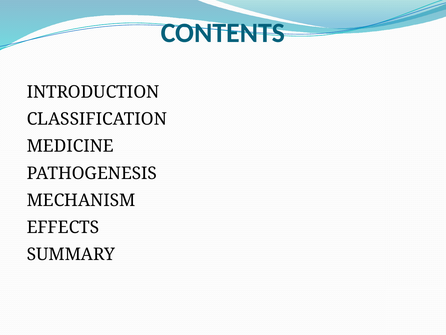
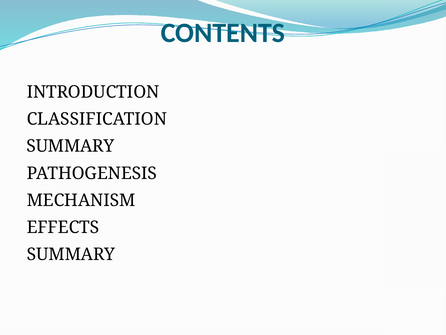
MEDICINE: MEDICINE -> SUMMARY (70, 146)
